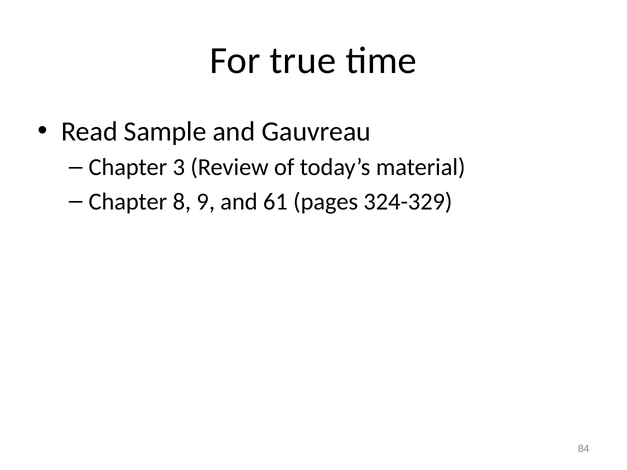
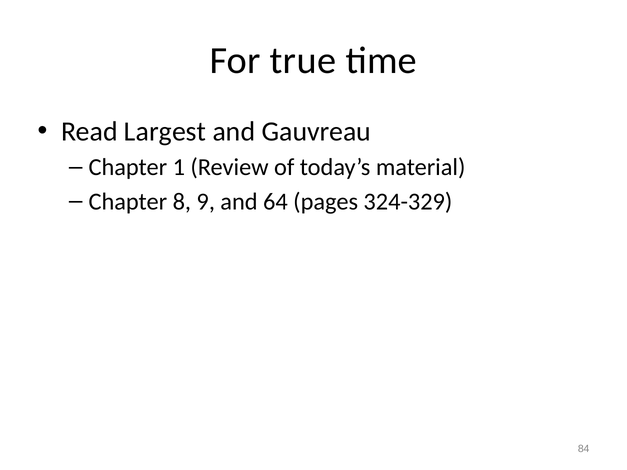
Sample: Sample -> Largest (165, 132)
3: 3 -> 1 (179, 168)
61: 61 -> 64 (275, 202)
